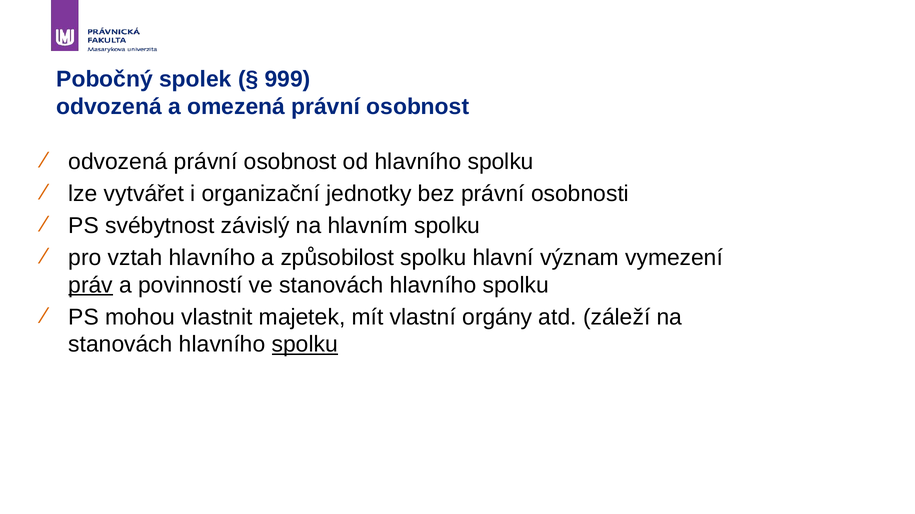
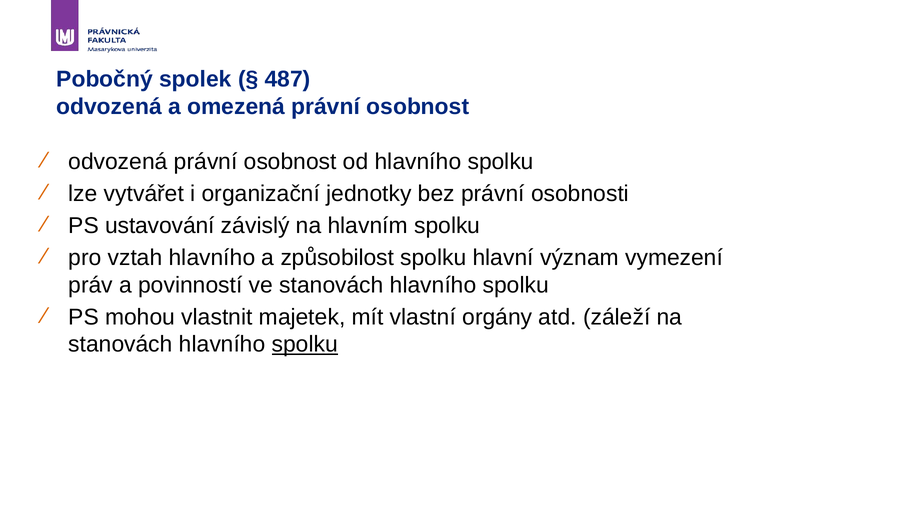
999: 999 -> 487 (288, 79)
svébytnost: svébytnost -> ustavování (160, 226)
práv underline: present -> none (91, 285)
